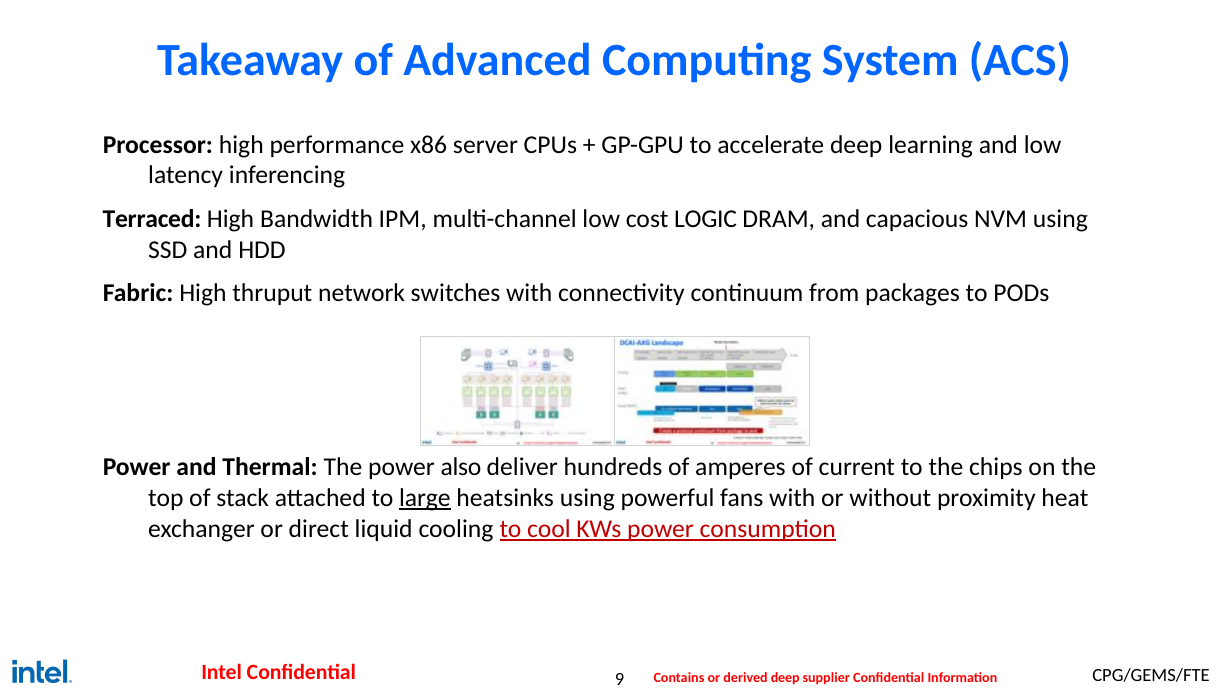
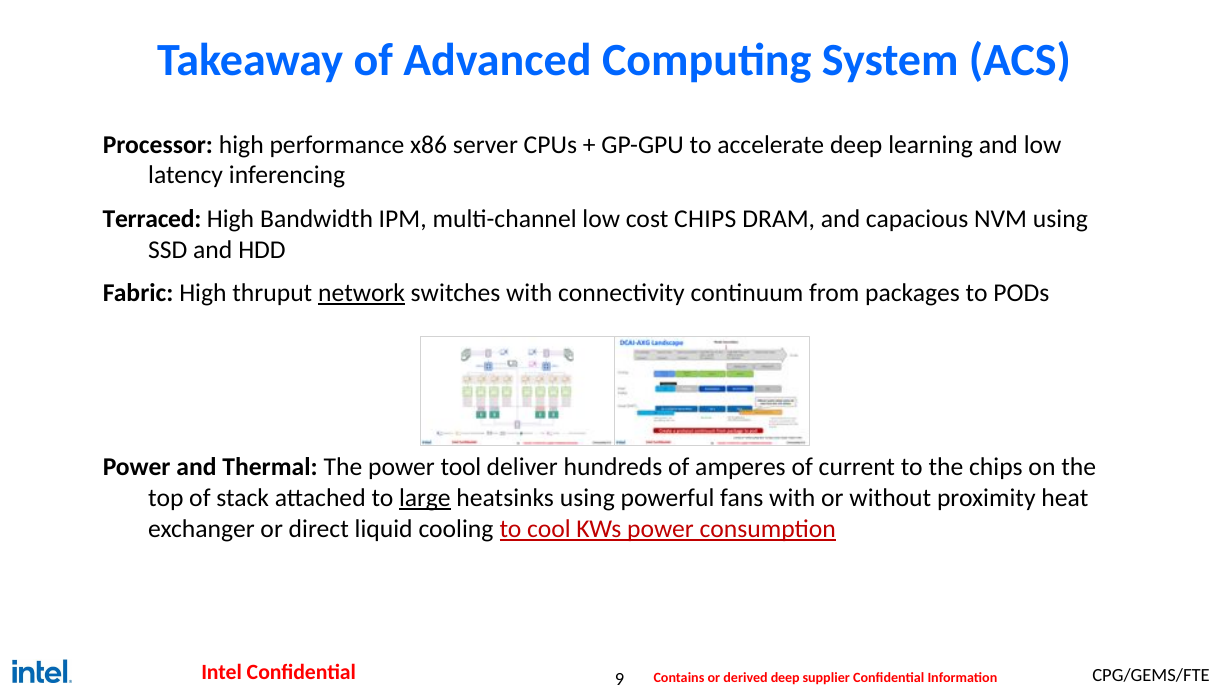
cost LOGIC: LOGIC -> CHIPS (705, 219)
network underline: none -> present (362, 293)
also: also -> tool (461, 467)
